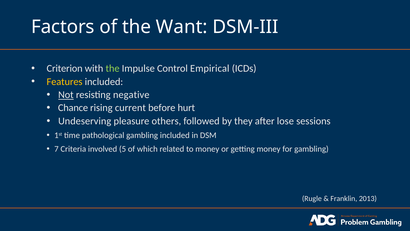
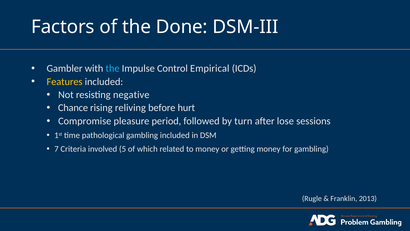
Want: Want -> Done (182, 27)
Criterion: Criterion -> Gambler (65, 68)
the colour: light green -> light blue (113, 68)
Not underline: present -> none (66, 95)
current: current -> reliving (130, 108)
Undeserving: Undeserving -> Compromise (85, 121)
others: others -> period (166, 121)
they: they -> turn (243, 121)
